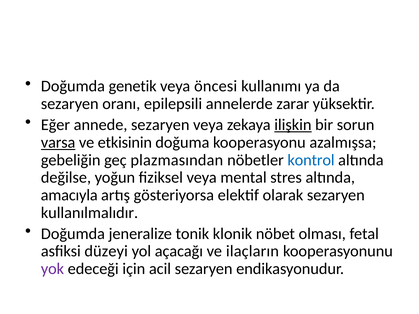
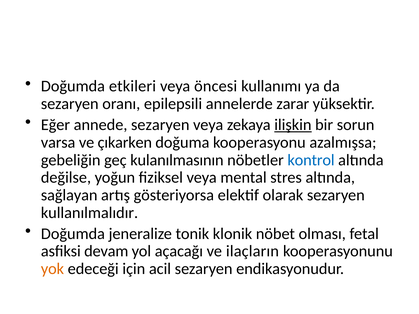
genetik: genetik -> etkileri (132, 86)
varsa underline: present -> none (58, 142)
etkisinin: etkisinin -> çıkarken (125, 142)
plazmasından: plazmasından -> kulanılmasının (177, 160)
amacıyla: amacıyla -> sağlayan (69, 195)
düzeyi: düzeyi -> devam (106, 251)
yok colour: purple -> orange (52, 269)
